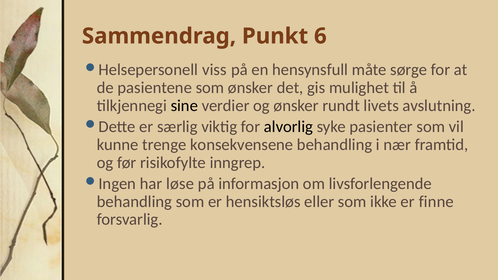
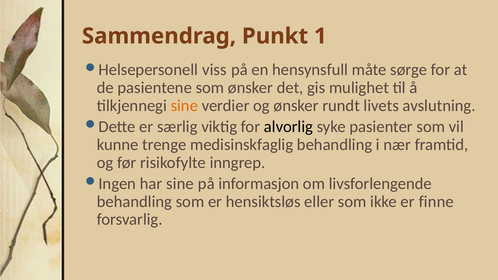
6: 6 -> 1 (320, 36)
sine colour: black -> orange (184, 106)
konsekvensene: konsekvensene -> medisinskfaglig (242, 145)
har løse: løse -> sine (180, 184)
